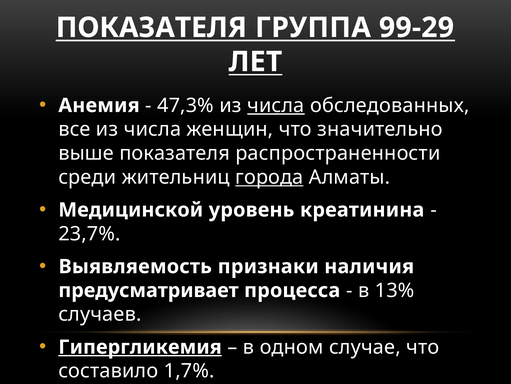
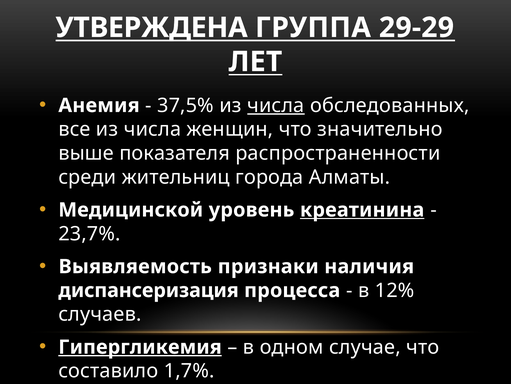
ПОКАЗАТЕЛЯ: ПОКАЗАТЕЛЯ -> УТВЕРЖДЕНА (152, 28)
99-29: 99-29 -> 29-29 (416, 28)
47,3%: 47,3% -> 37,5% (185, 105)
города underline: present -> none (269, 177)
креатинина underline: none -> present (362, 210)
предусматривает: предусматривает -> диспансеризация (149, 290)
13%: 13% -> 12% (395, 290)
